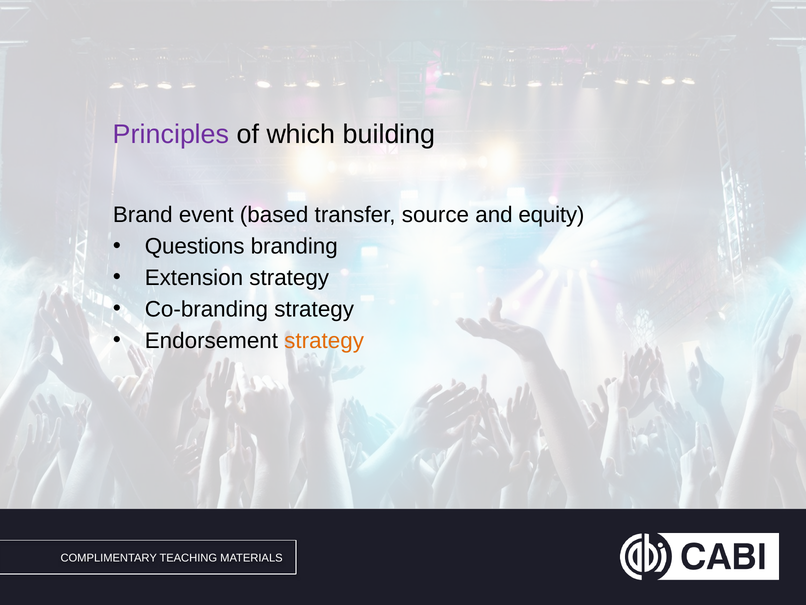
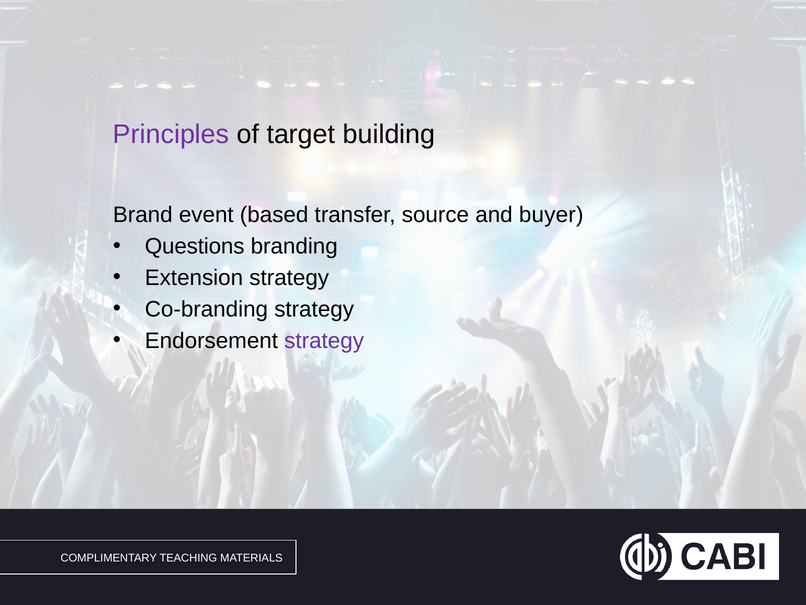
which: which -> target (301, 134)
equity: equity -> buyer (551, 215)
strategy colour: orange -> purple (324, 340)
